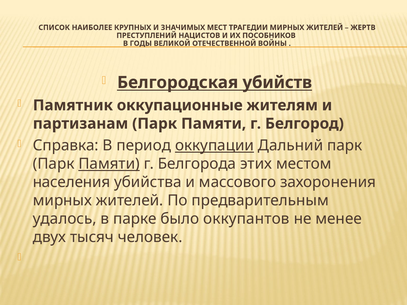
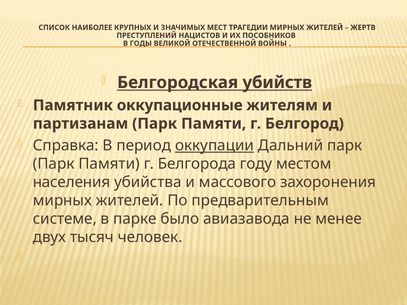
Памяти underline: present -> none (109, 164)
этих: этих -> году (256, 164)
удалось: удалось -> системе (65, 219)
оккупантов: оккупантов -> авиазавода (246, 219)
